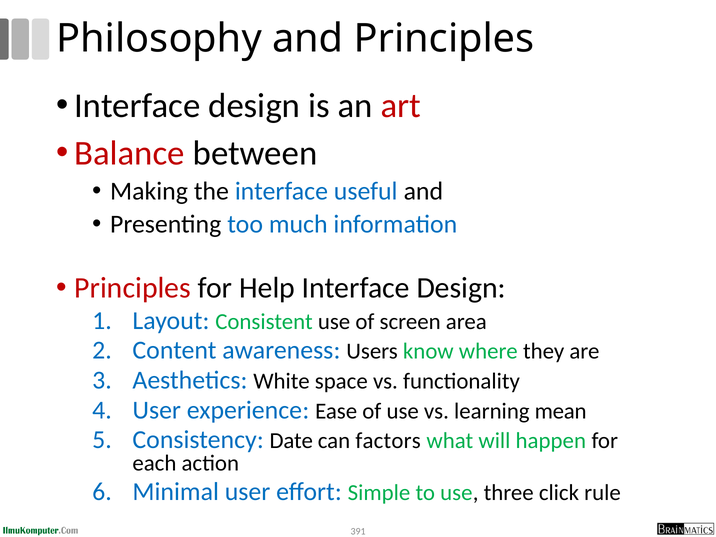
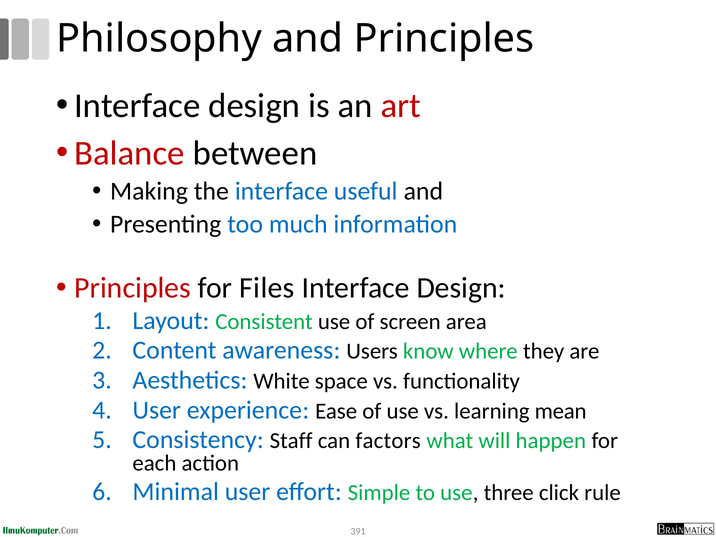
Help: Help -> Files (267, 288)
Date: Date -> Staff (291, 441)
